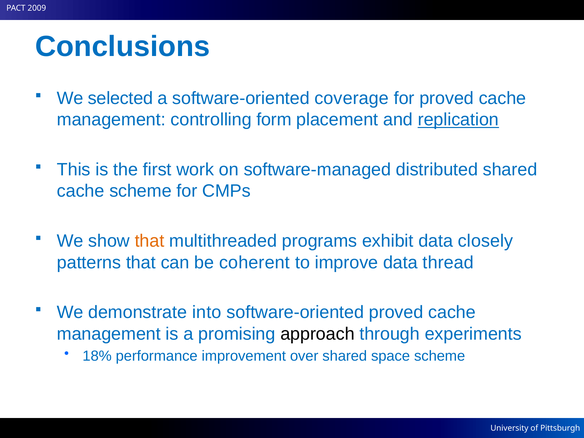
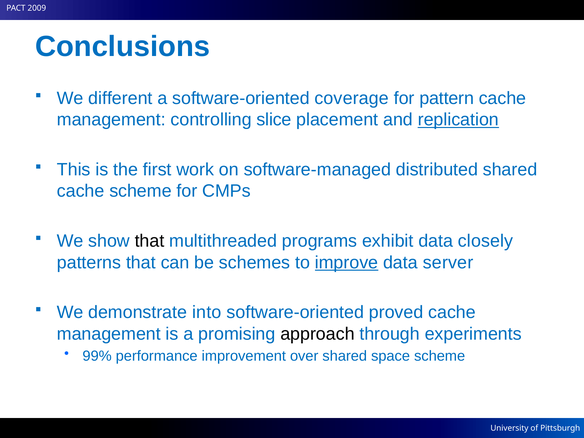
selected: selected -> different (120, 98)
for proved: proved -> pattern (447, 98)
form: form -> slice (274, 120)
that colour: orange -> black (150, 241)
coherent: coherent -> schemes (255, 262)
improve underline: none -> present (347, 262)
thread: thread -> server (448, 262)
18%: 18% -> 99% (97, 356)
